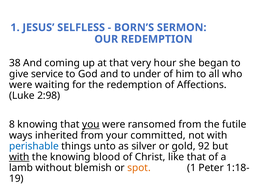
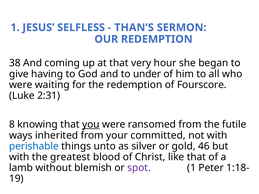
BORN’S: BORN’S -> THAN’S (134, 28)
service: service -> having (47, 74)
Affections: Affections -> Fourscore (202, 85)
2:98: 2:98 -> 2:31 (49, 96)
92: 92 -> 46 (204, 146)
with underline: present -> none (19, 157)
the knowing: knowing -> greatest (70, 157)
spot colour: orange -> purple (139, 168)
